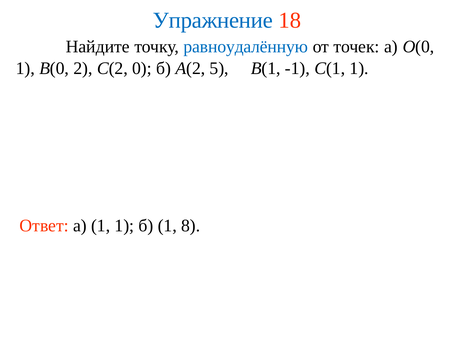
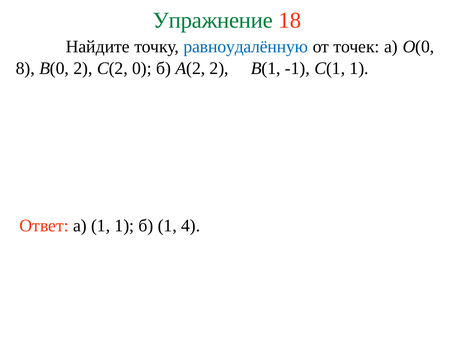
Упражнение colour: blue -> green (213, 20)
1: 1 -> 8 (25, 69)
А(2 5: 5 -> 2 (219, 69)
8: 8 -> 4 (191, 226)
